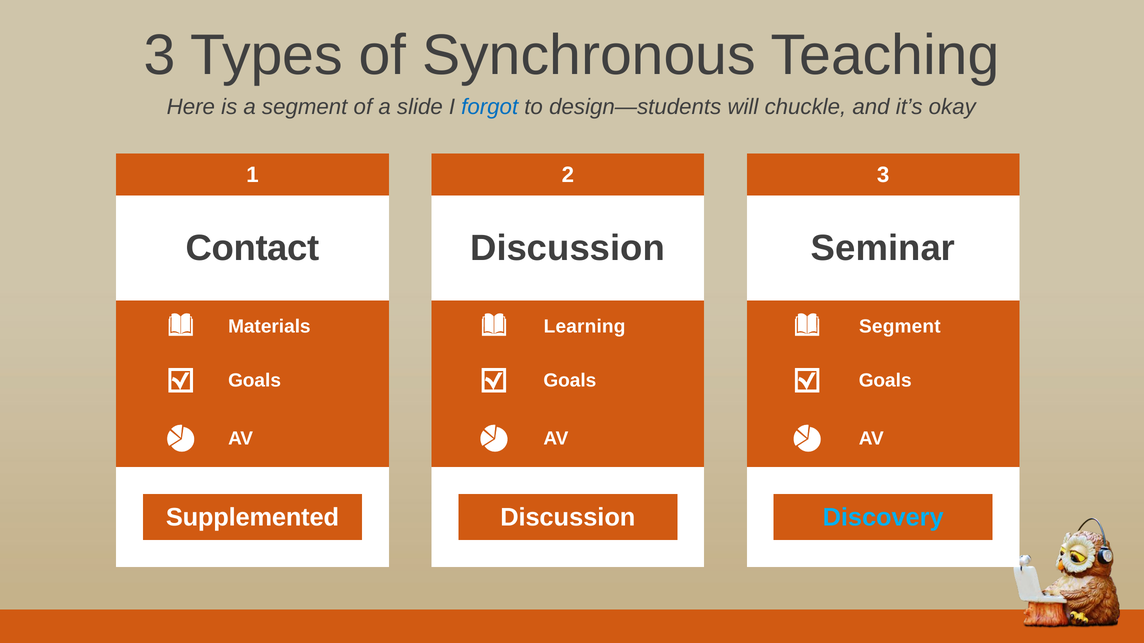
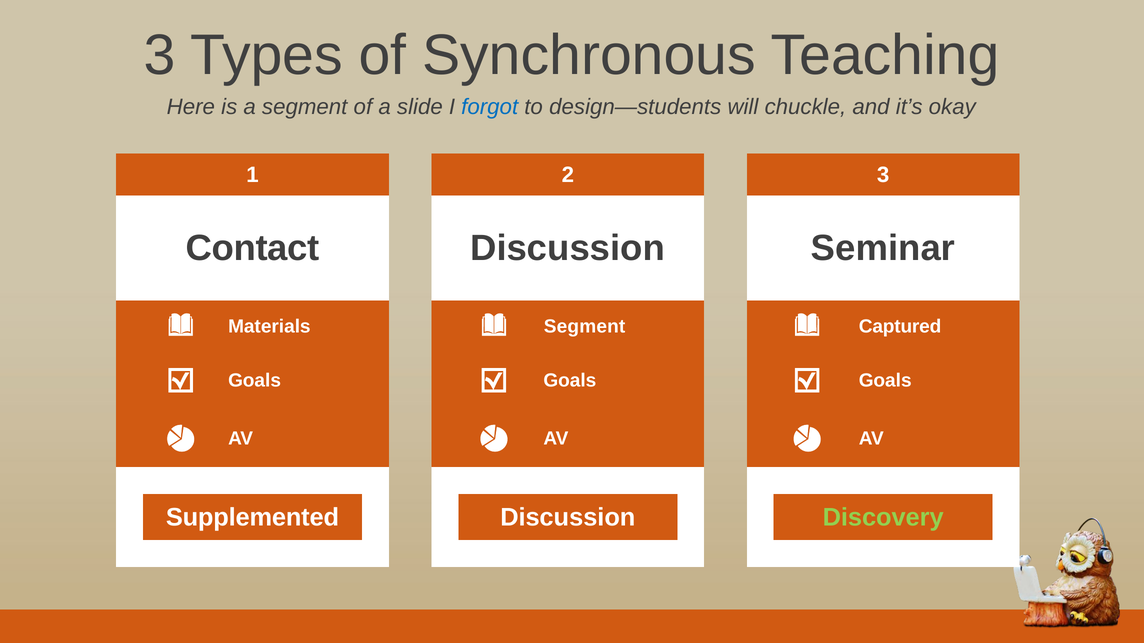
Learning: Learning -> Segment (585, 327)
Segment: Segment -> Captured (900, 327)
Discovery colour: light blue -> light green (883, 518)
